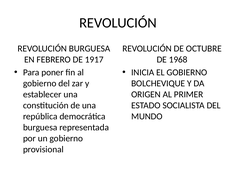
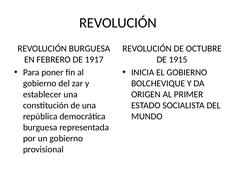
1968: 1968 -> 1915 (178, 60)
